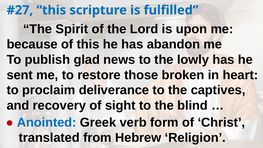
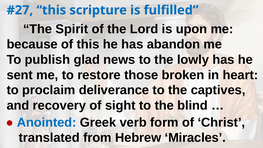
Religion: Religion -> Miracles (195, 138)
